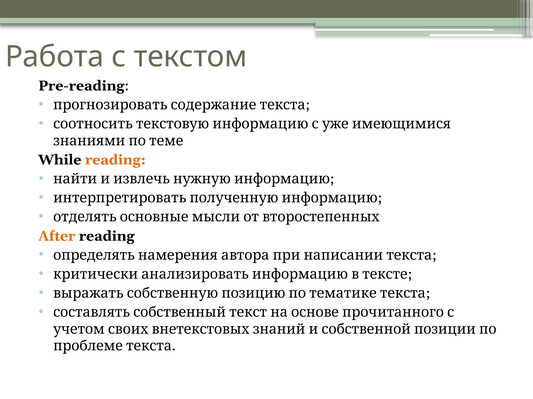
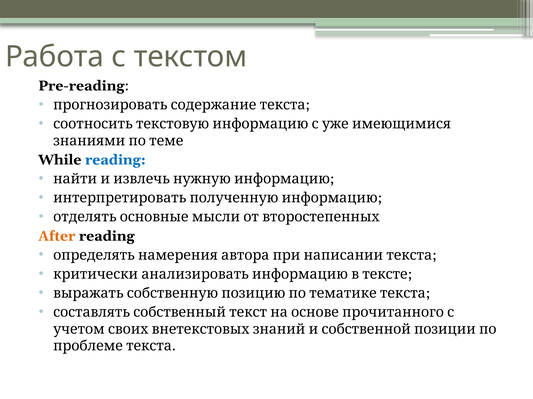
reading colour: orange -> blue (115, 160)
